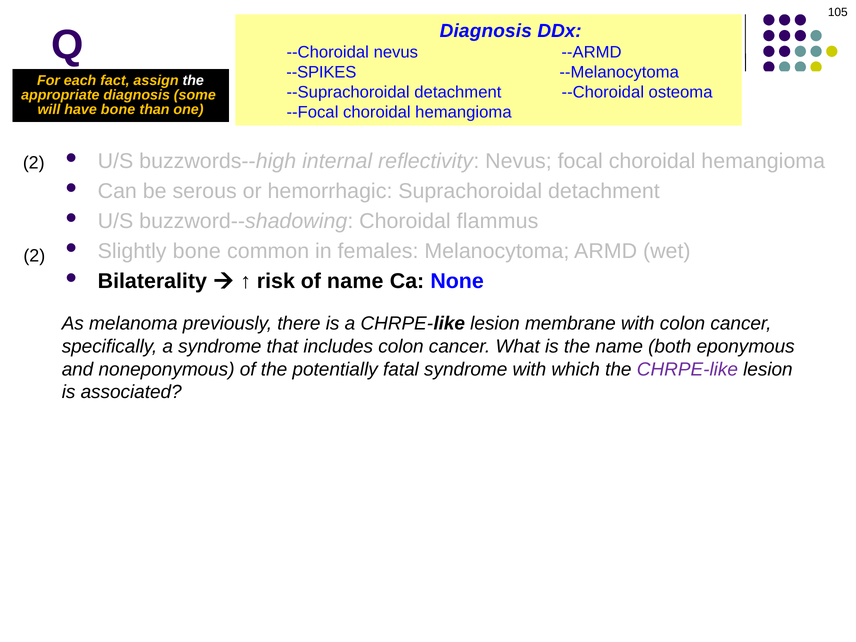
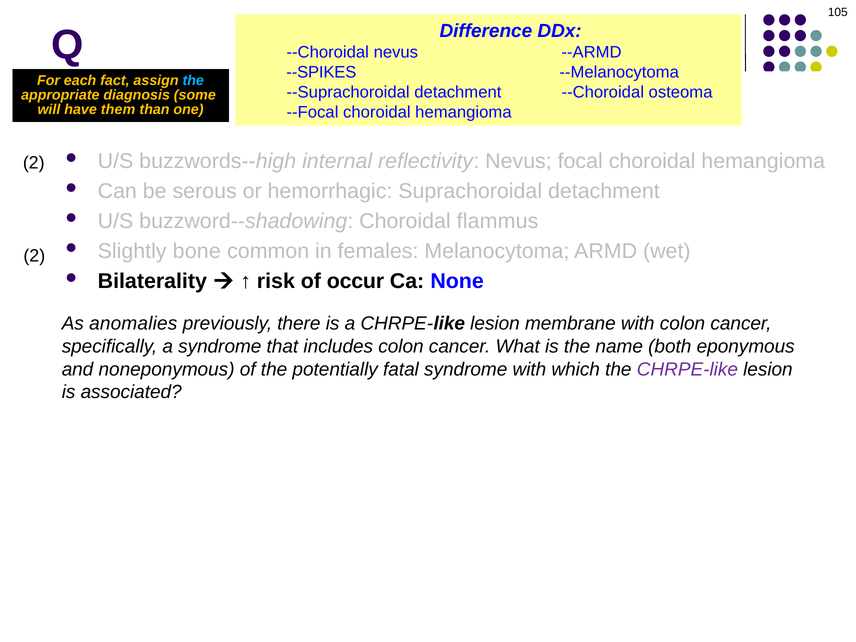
Diagnosis: Diagnosis -> Difference (486, 31)
the colour: white -> light blue (193, 80)
have bone: bone -> them (118, 110)
of name: name -> occur (355, 281)
melanoma: melanoma -> anomalies (133, 324)
